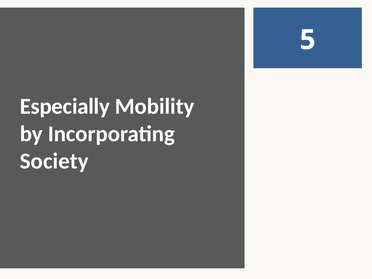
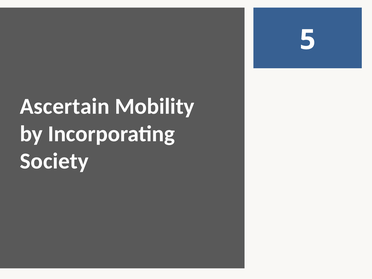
Especially: Especially -> Ascertain (65, 106)
